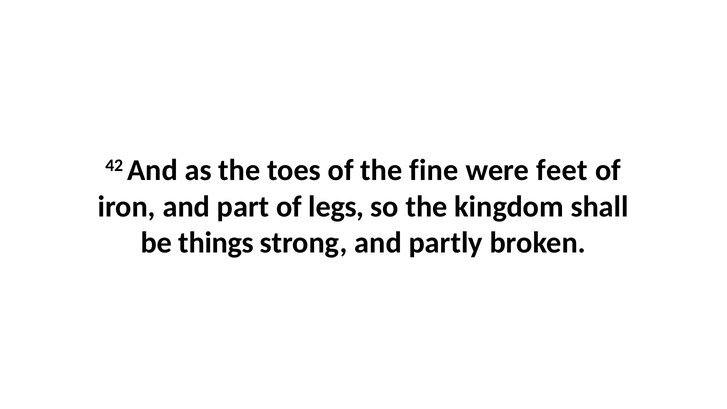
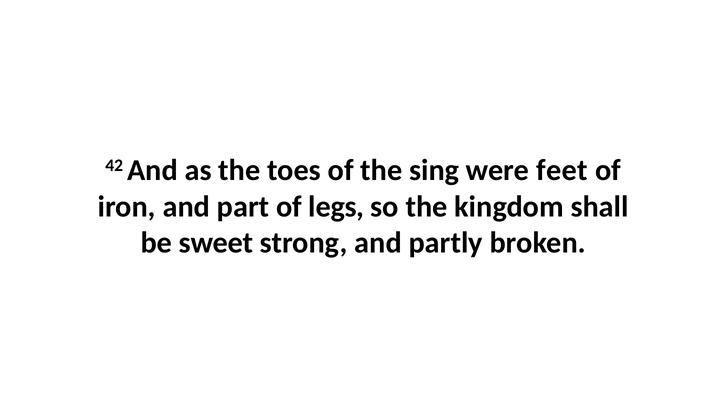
fine: fine -> sing (434, 170)
things: things -> sweet (216, 243)
